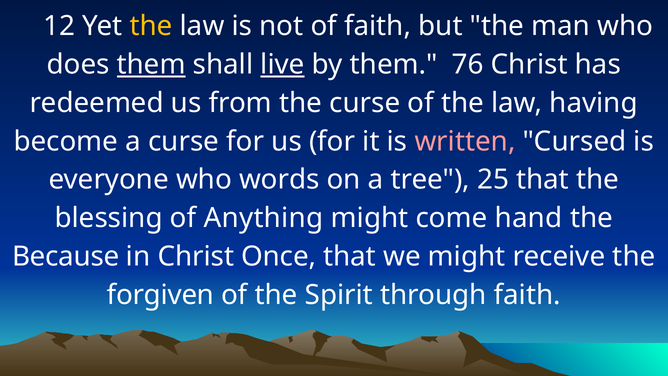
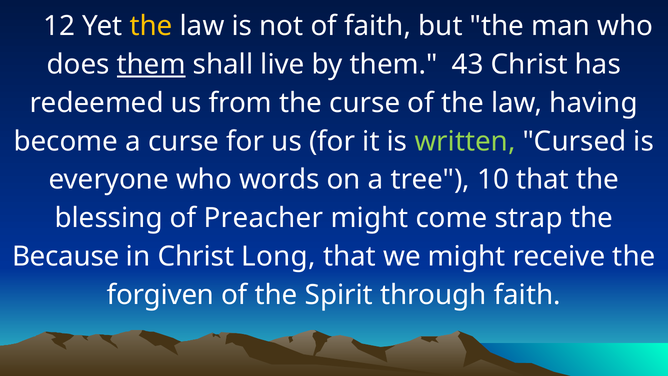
live underline: present -> none (283, 64)
76: 76 -> 43 (468, 64)
written colour: pink -> light green (465, 141)
25: 25 -> 10 (493, 180)
Anything: Anything -> Preacher (264, 218)
hand: hand -> strap (529, 218)
Once: Once -> Long (279, 256)
